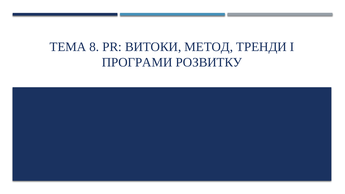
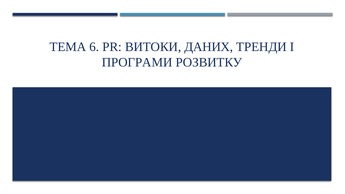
8: 8 -> 6 (94, 47)
МЕТОД: МЕТОД -> ДАНИХ (209, 47)
